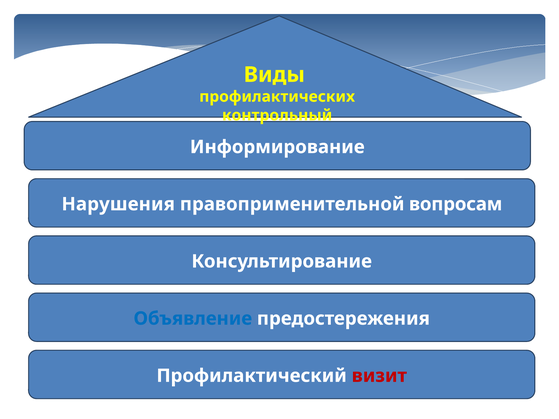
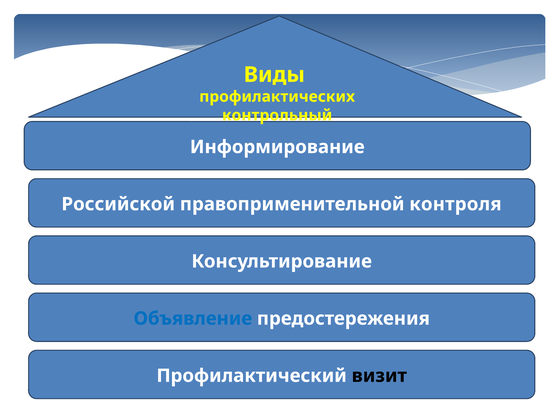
Нарушения: Нарушения -> Российской (118, 204)
вопросам: вопросам -> контроля (455, 204)
визит colour: red -> black (379, 376)
